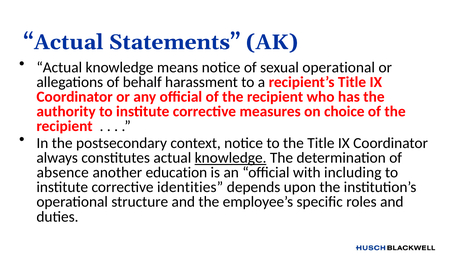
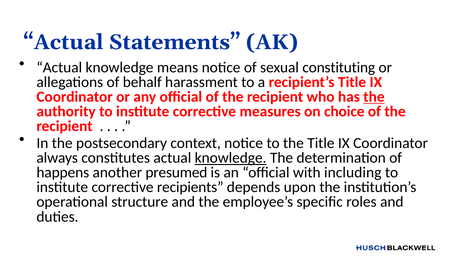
sexual operational: operational -> constituting (339, 68)
the underline: none -> present (374, 97)
absence: absence -> happens (63, 173)
education: education -> presumed (176, 173)
identities: identities -> recipients (190, 188)
